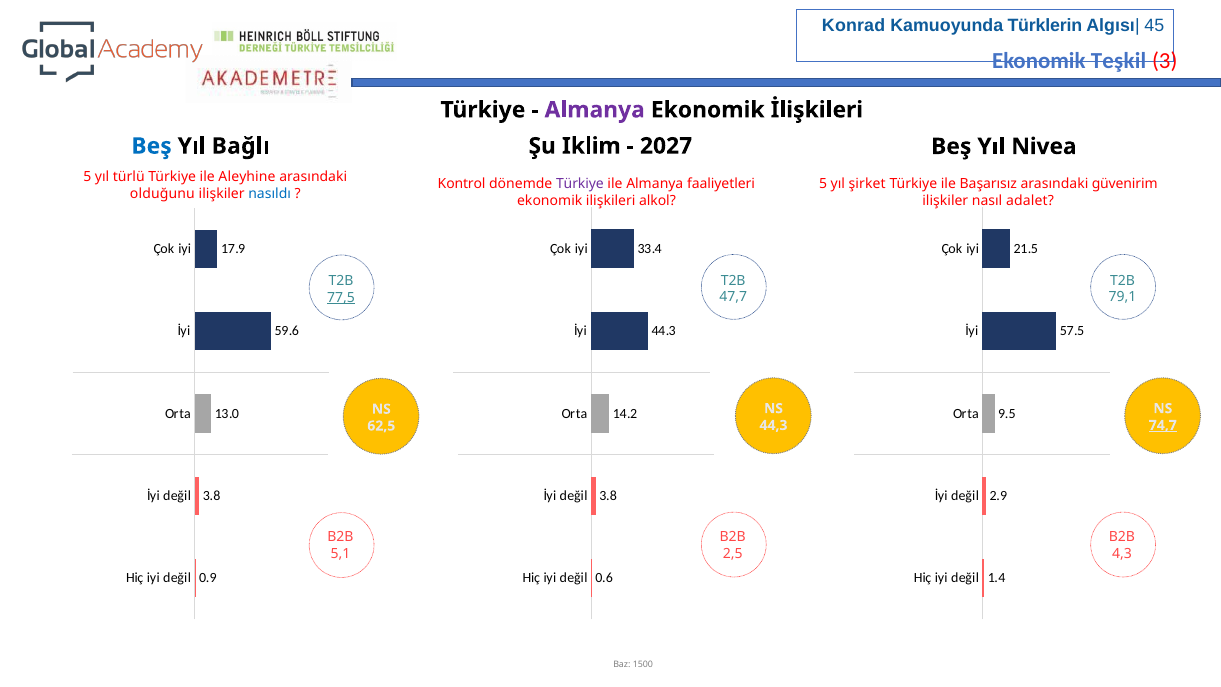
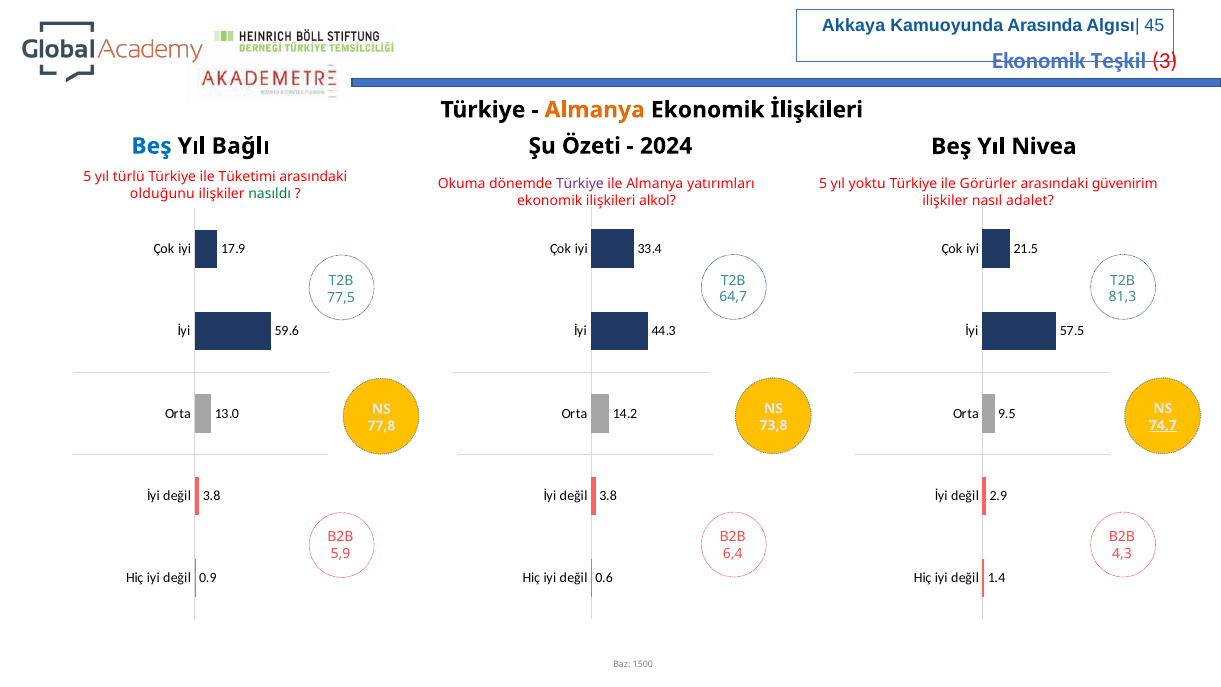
Konrad: Konrad -> Akkaya (854, 26)
Türklerin: Türklerin -> Arasında (1045, 26)
Almanya colour: purple -> orange (595, 110)
Iklim: Iklim -> Özeti (591, 146)
2027: 2027 -> 2024 (666, 146)
Aleyhine: Aleyhine -> Tüketimi (247, 177)
Kontrol: Kontrol -> Okuma (462, 184)
faaliyetleri: faaliyetleri -> yatırımları (721, 184)
şirket: şirket -> yoktu (867, 184)
Başarısız: Başarısız -> Görürler (988, 184)
nasıldı colour: blue -> green (270, 194)
47,7: 47,7 -> 64,7 (733, 297)
79,1: 79,1 -> 81,3 (1122, 297)
77,5 underline: present -> none (341, 298)
44,3: 44,3 -> 73,8 (773, 425)
62,5: 62,5 -> 77,8 (381, 426)
2,5: 2,5 -> 6,4 (733, 554)
5,1: 5,1 -> 5,9 (341, 554)
